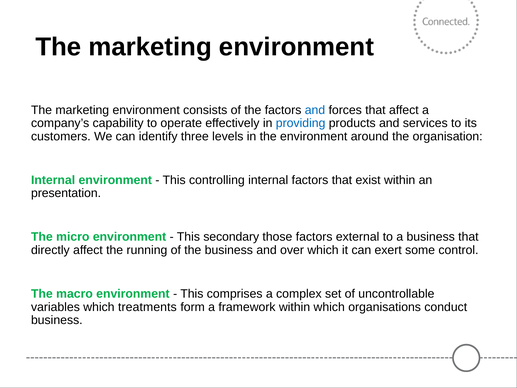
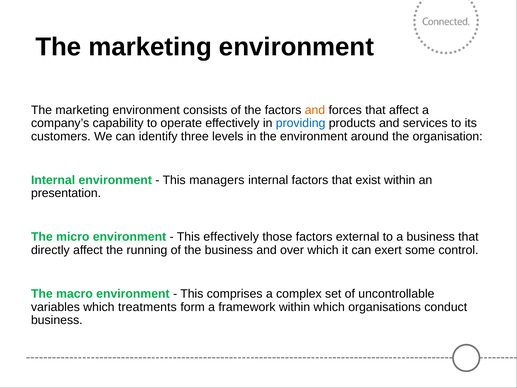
and colour: blue -> orange (315, 110)
controlling: controlling -> managers (217, 180)
This secondary: secondary -> effectively (231, 237)
